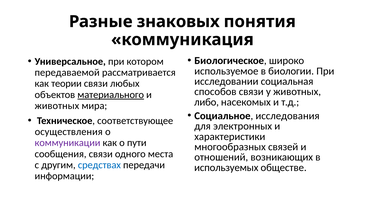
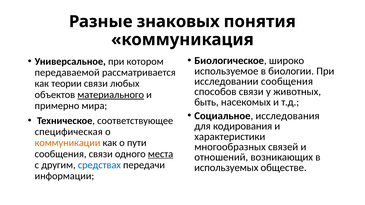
исследовании социальная: социальная -> сообщения (287, 82)
либо: либо -> быть (206, 102)
животных: животных -> примерно (57, 106)
электронных: электронных -> кодирования (243, 126)
осуществления: осуществления -> специфическая (69, 132)
коммуникации colour: purple -> orange (68, 143)
места underline: none -> present (161, 154)
